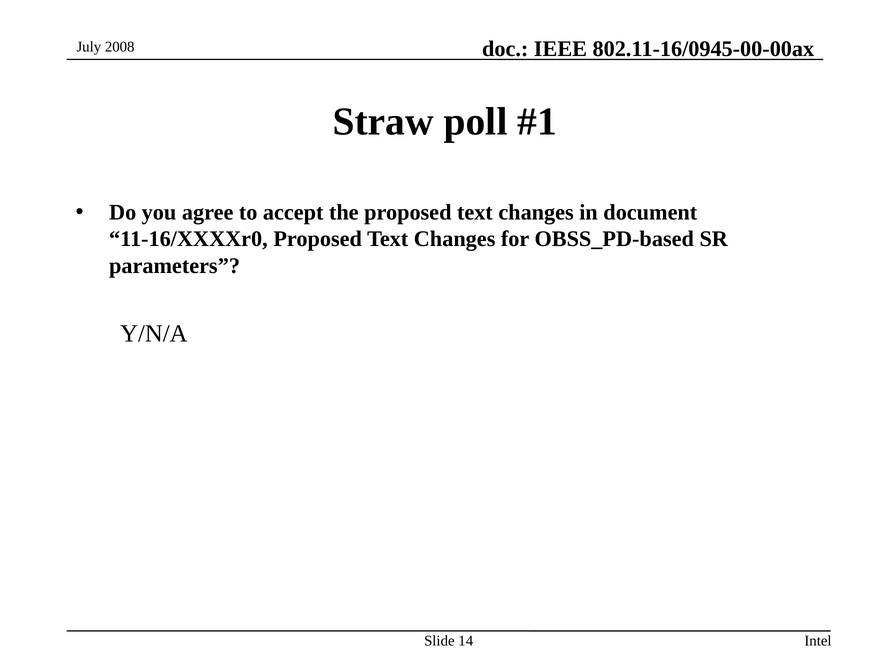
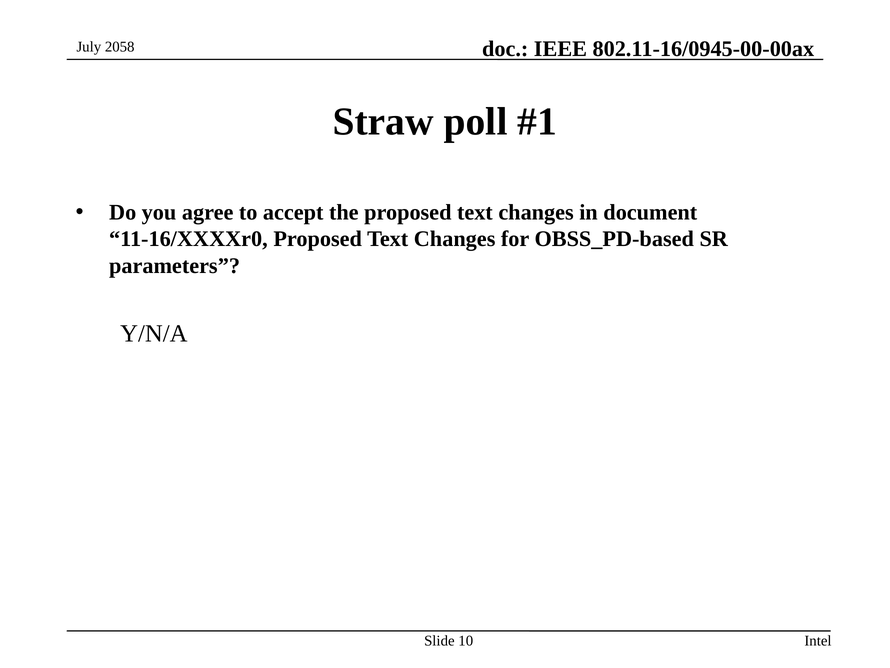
2008: 2008 -> 2058 (120, 47)
14: 14 -> 10 (466, 640)
